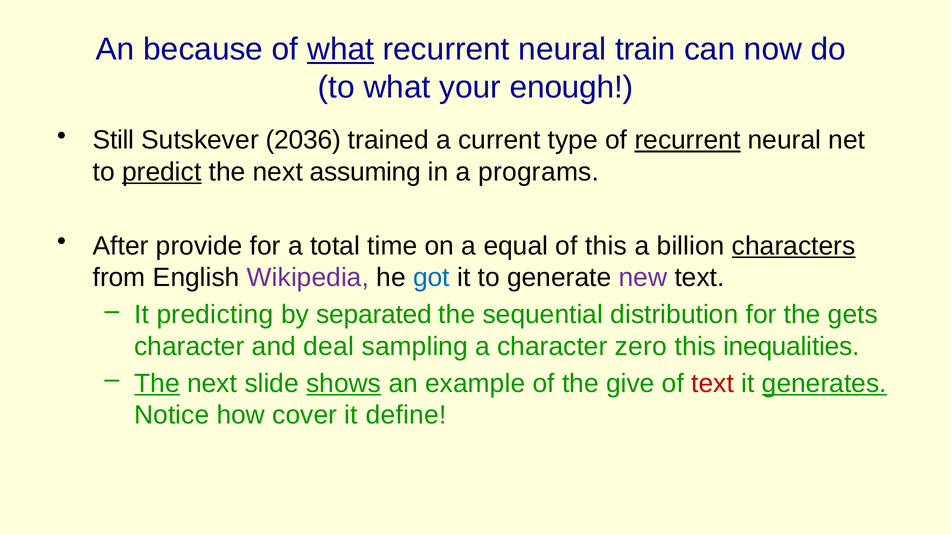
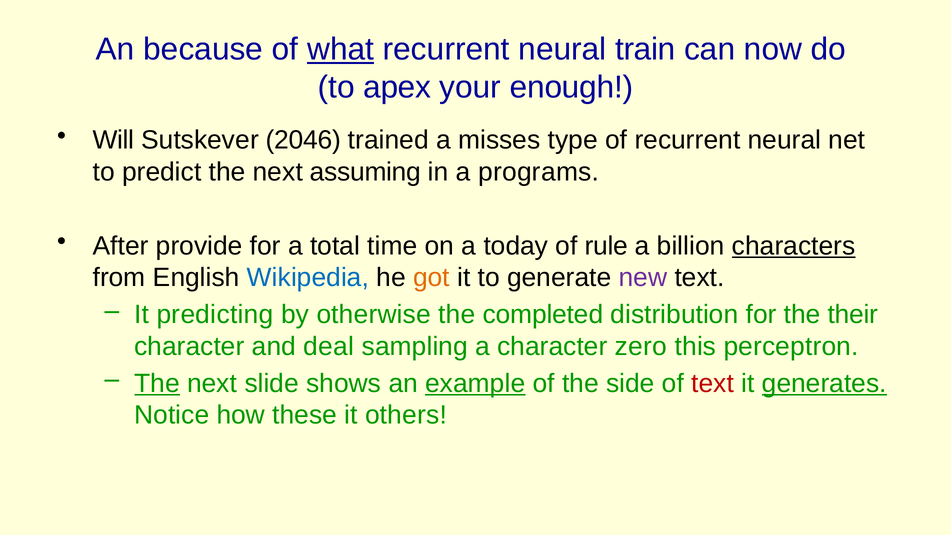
to what: what -> apex (397, 87)
Still: Still -> Will (113, 140)
2036: 2036 -> 2046 (303, 140)
current: current -> misses (499, 140)
recurrent underline: present -> none (687, 140)
predict underline: present -> none (162, 172)
equal: equal -> today (516, 246)
of this: this -> rule (606, 246)
Wikipedia colour: purple -> blue (308, 278)
got colour: blue -> orange (431, 278)
separated: separated -> otherwise (374, 315)
sequential: sequential -> completed (543, 315)
gets: gets -> their (853, 315)
inequalities: inequalities -> perceptron (791, 346)
shows underline: present -> none (344, 383)
example underline: none -> present (475, 383)
give: give -> side (630, 383)
cover: cover -> these (305, 415)
define: define -> others (406, 415)
